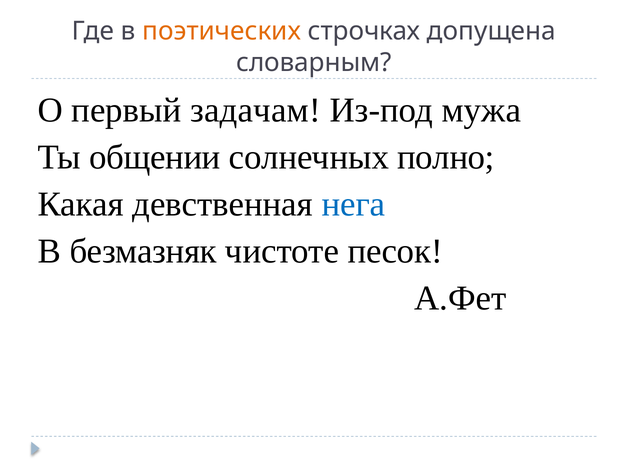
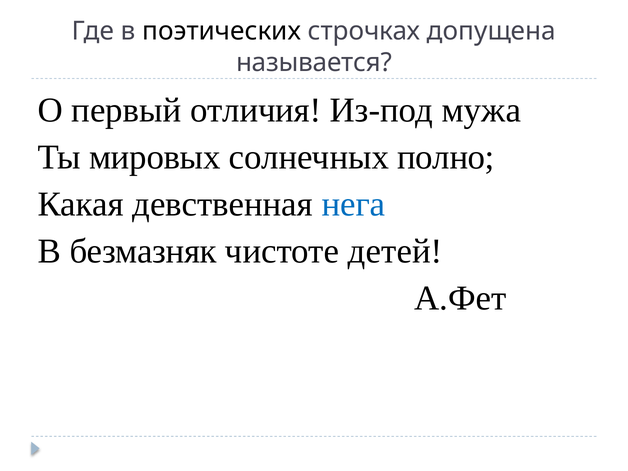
поэтических colour: orange -> black (222, 31)
словарным: словарным -> называется (314, 62)
задачам: задачам -> отличия (256, 110)
общении: общении -> мировых (155, 157)
песок: песок -> детей (395, 251)
